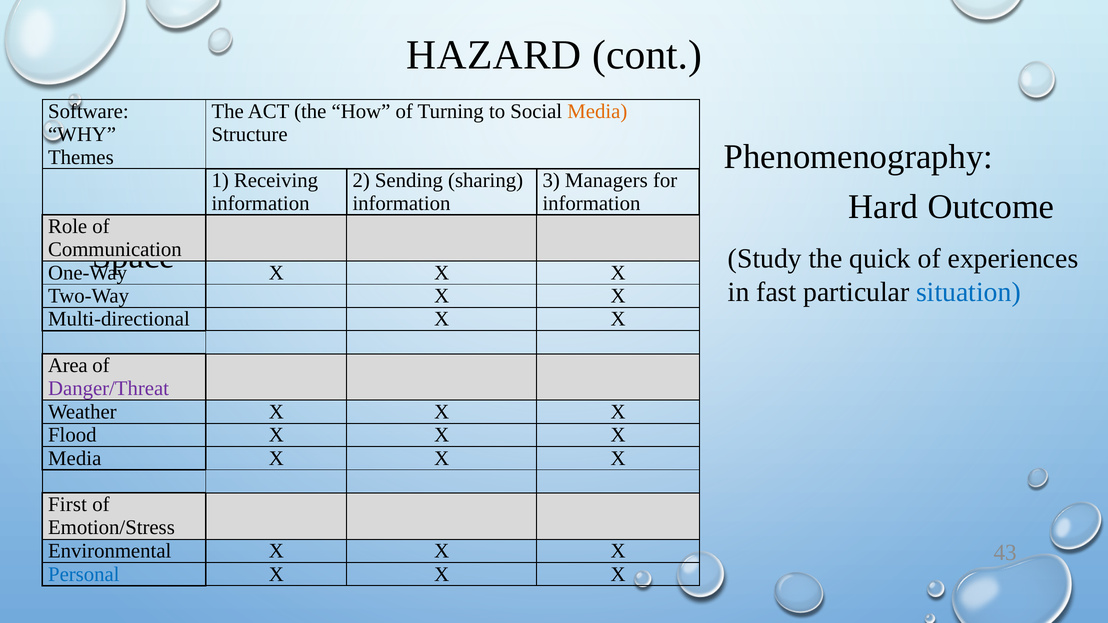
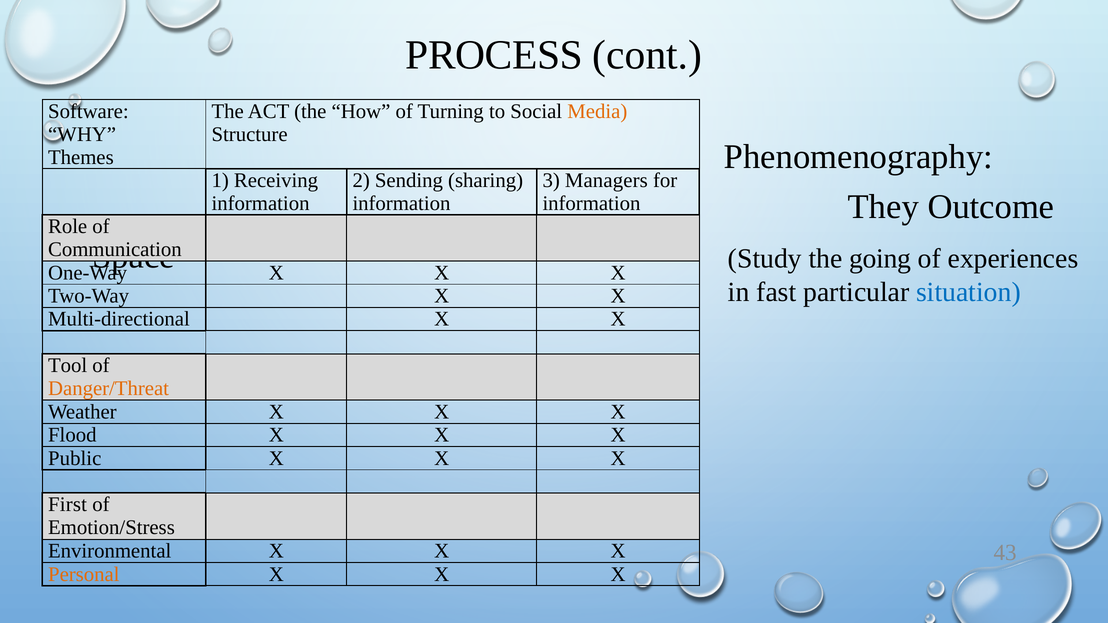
HAZARD: HAZARD -> PROCESS (494, 55)
Hard: Hard -> They (883, 207)
quick: quick -> going (880, 259)
Area: Area -> Tool (68, 366)
Danger/Threat colour: purple -> orange (109, 389)
Media: Media -> Public (75, 458)
Personal colour: blue -> orange (84, 574)
